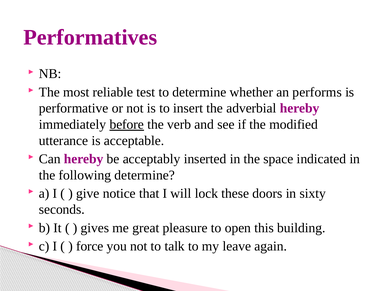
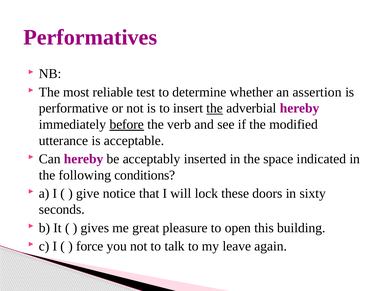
performs: performs -> assertion (317, 92)
the underline: none -> present (215, 109)
following determine: determine -> conditions (145, 176)
